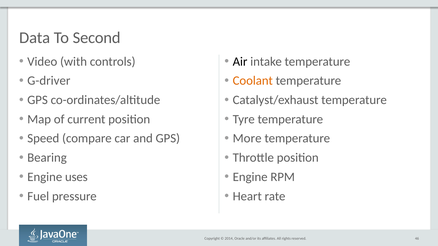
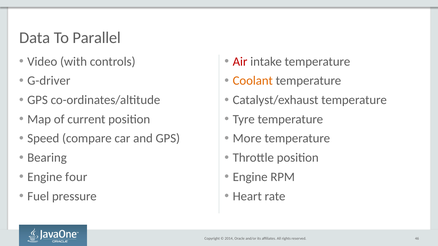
Second: Second -> Parallel (97, 38)
Air colour: black -> red (240, 62)
uses: uses -> four (76, 177)
